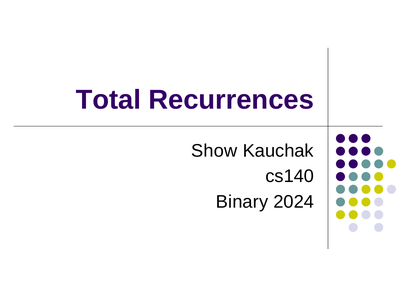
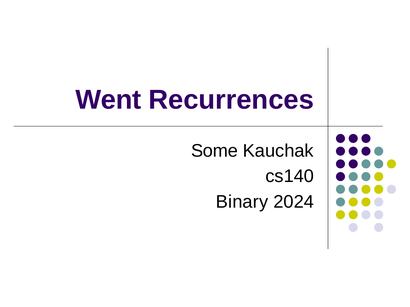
Total: Total -> Went (108, 100)
Show: Show -> Some (215, 151)
